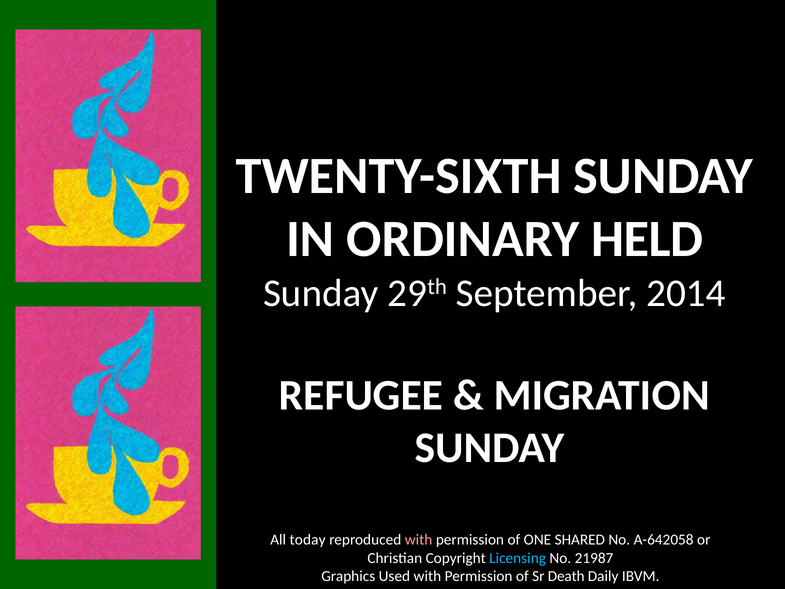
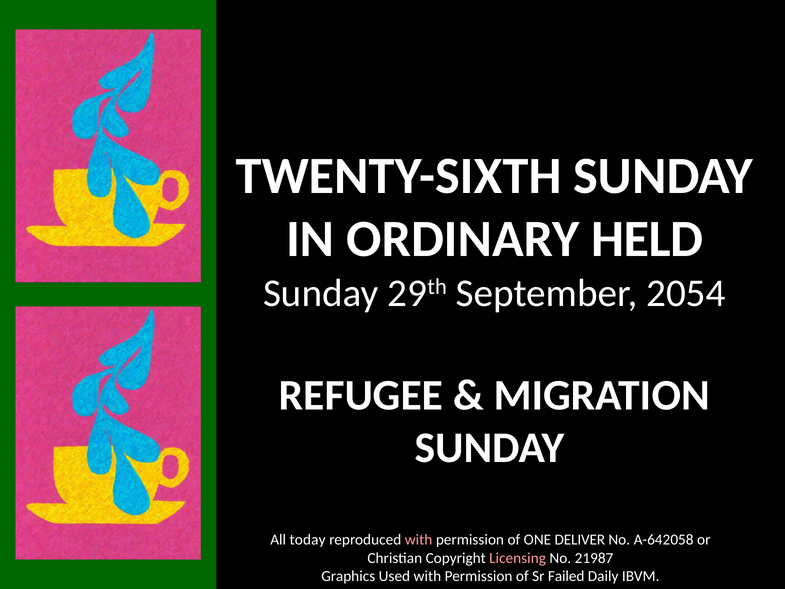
2014: 2014 -> 2054 (686, 293)
SHARED: SHARED -> DELIVER (580, 539)
Licensing colour: light blue -> pink (518, 558)
Death: Death -> Failed (566, 576)
